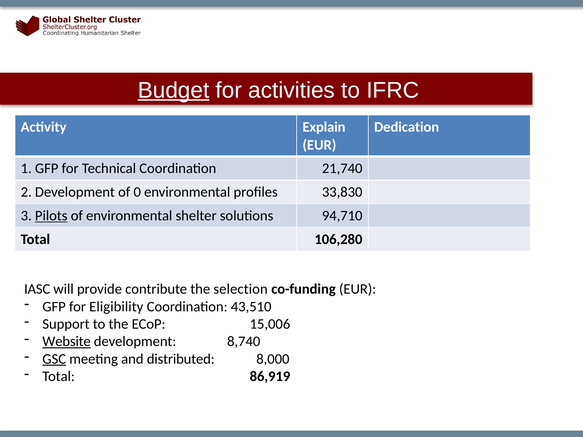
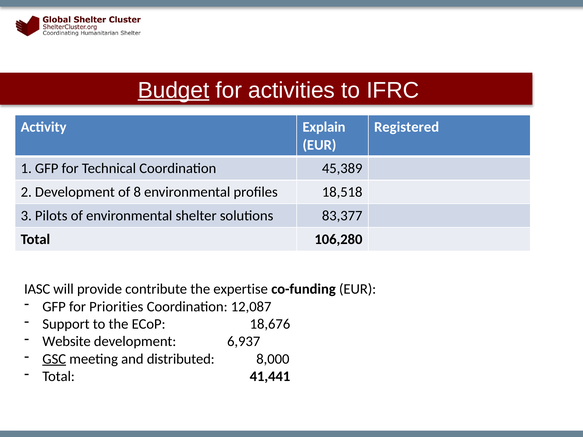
Dedication: Dedication -> Registered (407, 127)
21,740: 21,740 -> 45,389 (342, 169)
0: 0 -> 8 (137, 192)
33,830: 33,830 -> 18,518 (342, 192)
Pilots underline: present -> none (51, 216)
94,710: 94,710 -> 83,377 (342, 216)
selection: selection -> expertise (241, 289)
Eligibility: Eligibility -> Priorities (116, 307)
43,510: 43,510 -> 12,087 (251, 307)
15,006: 15,006 -> 18,676 (270, 324)
Website underline: present -> none (67, 342)
8,740: 8,740 -> 6,937 (244, 342)
86,919: 86,919 -> 41,441 (270, 377)
